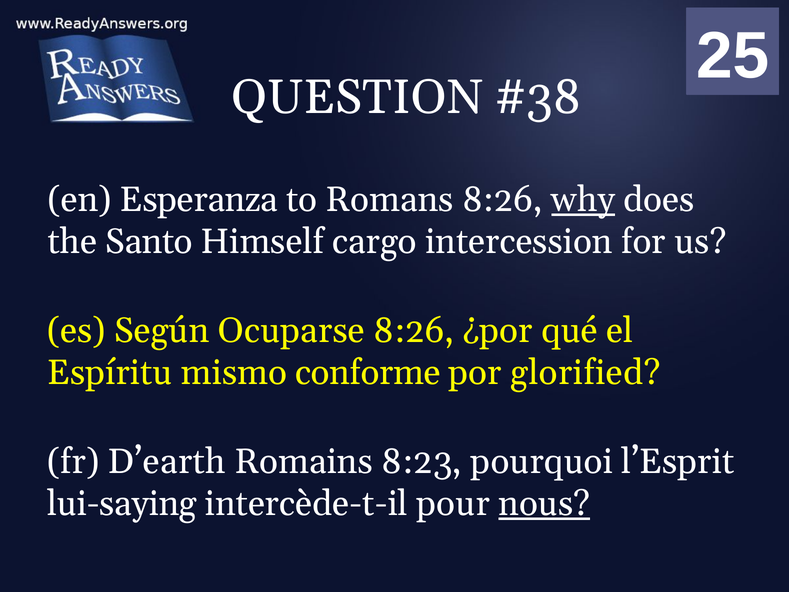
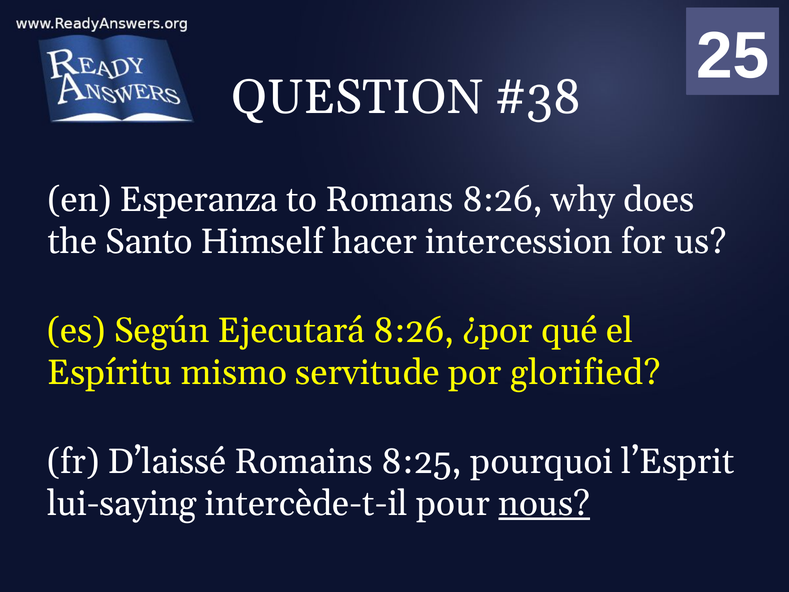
why underline: present -> none (583, 200)
cargo: cargo -> hacer (375, 242)
Ocuparse: Ocuparse -> Ejecutará (291, 330)
conforme: conforme -> servitude (368, 373)
D’earth: D’earth -> D’laissé (167, 461)
8:23: 8:23 -> 8:25 (421, 461)
